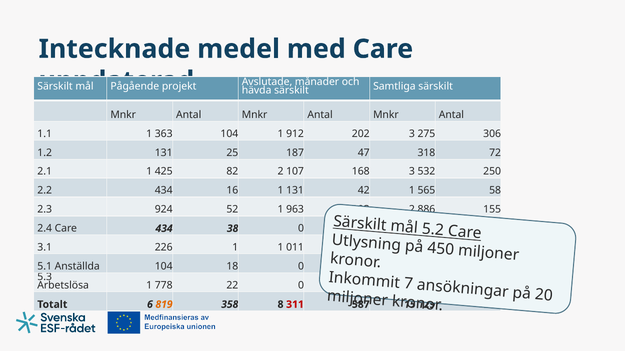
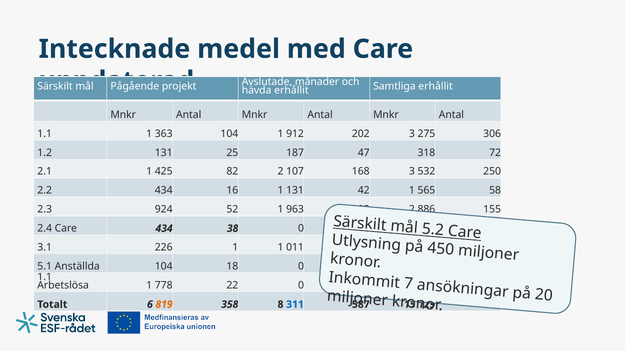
hävda särskilt: särskilt -> erhållit (291, 91)
Samtliga särskilt: särskilt -> erhållit (436, 86)
5.3: 5.3 -> 1.1 (45, 277)
311 colour: red -> blue (295, 305)
